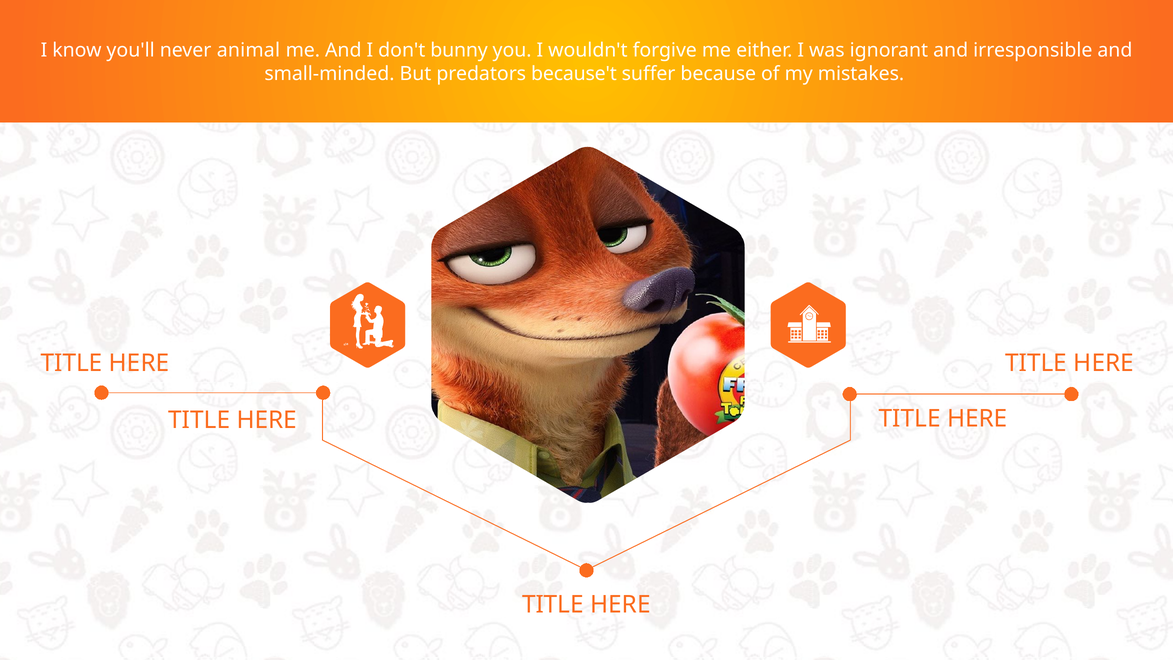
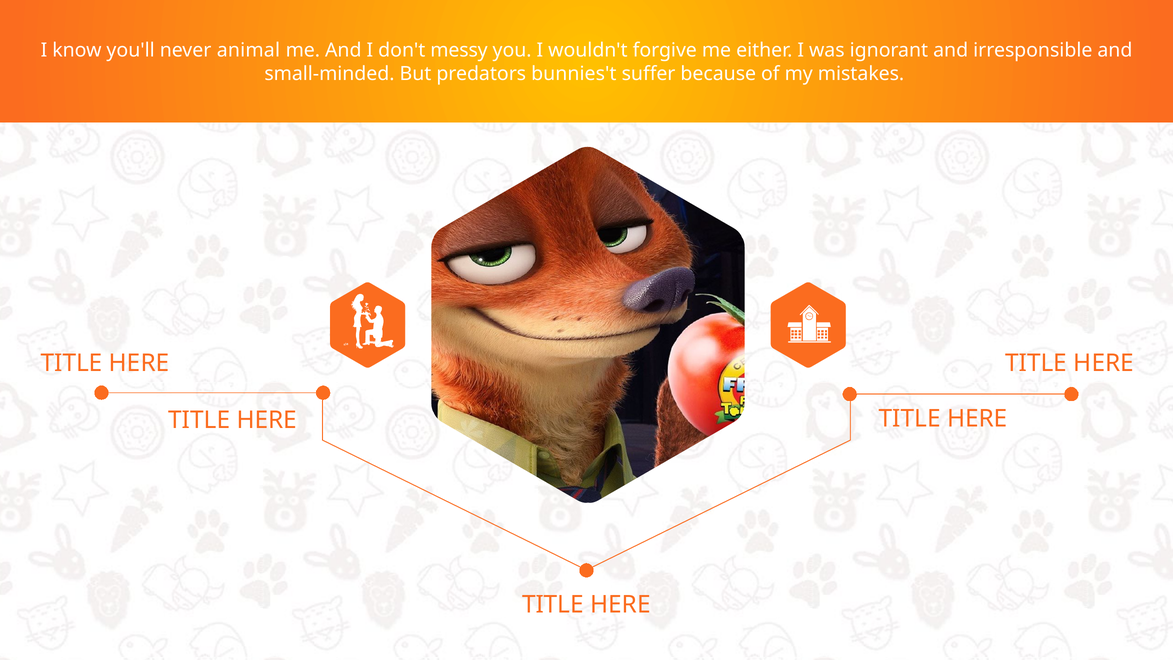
bunny: bunny -> messy (459, 50)
because't: because't -> bunnies't (574, 74)
